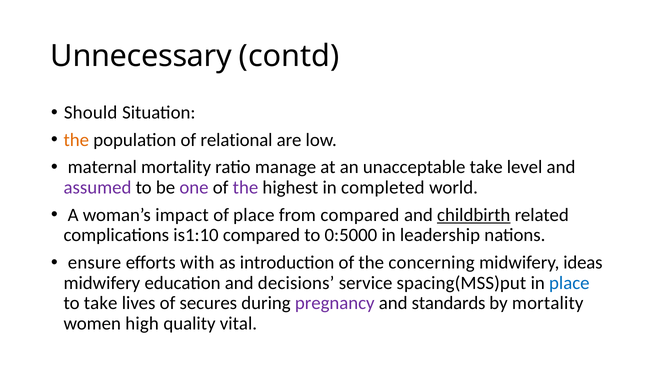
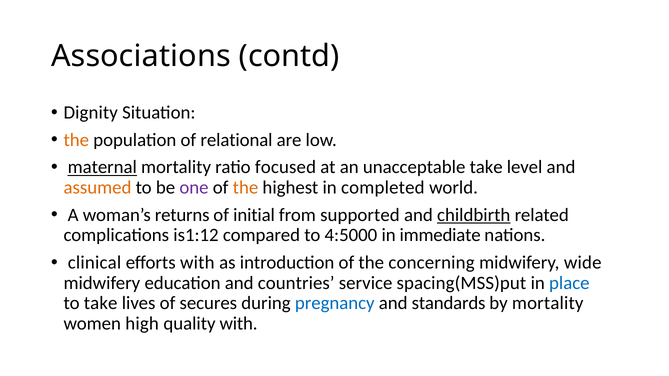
Unnecessary: Unnecessary -> Associations (141, 56)
Should: Should -> Dignity (91, 113)
maternal underline: none -> present (102, 167)
manage: manage -> focused (285, 167)
assumed colour: purple -> orange (97, 188)
the colour: purple -> orange (245, 188)
impact: impact -> returns (182, 215)
of place: place -> initial (254, 215)
from compared: compared -> supported (360, 215)
is1:10: is1:10 -> is1:12 (196, 235)
0:5000: 0:5000 -> 4:5000 (351, 235)
leadership: leadership -> immediate (440, 235)
ensure: ensure -> clinical (95, 263)
ideas: ideas -> wide (583, 263)
decisions: decisions -> countries (296, 283)
pregnancy colour: purple -> blue (335, 303)
quality vital: vital -> with (239, 324)
